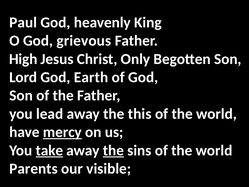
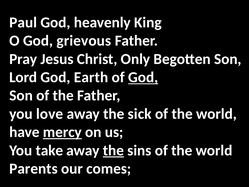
High: High -> Pray (23, 59)
God underline: none -> present (143, 77)
lead: lead -> love (50, 114)
this: this -> sick (140, 114)
take underline: present -> none (49, 150)
visible: visible -> comes (109, 168)
